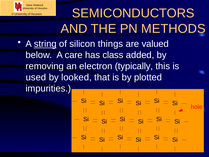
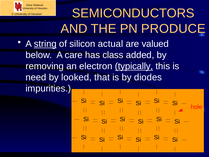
METHODS: METHODS -> PRODUCE (173, 29)
things: things -> actual (110, 44)
typically underline: none -> present (134, 66)
used: used -> need (36, 77)
plotted: plotted -> diodes (148, 77)
